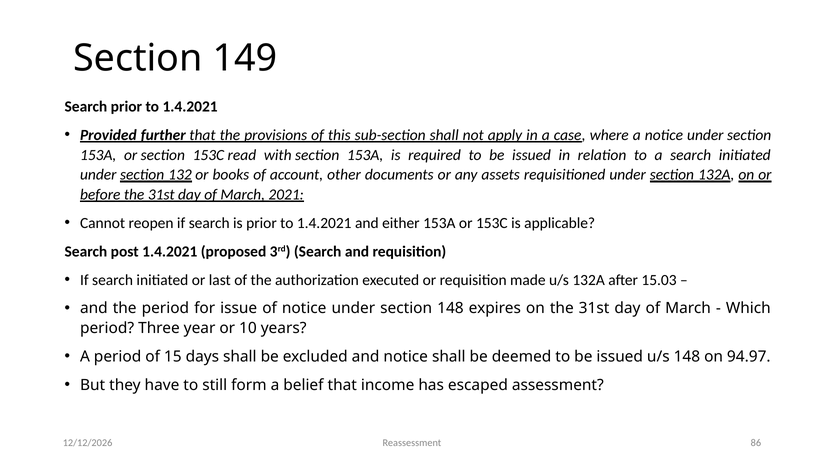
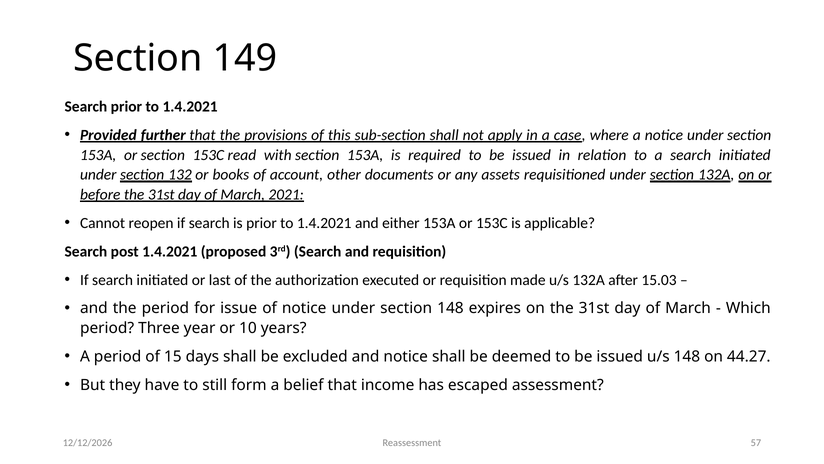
94.97: 94.97 -> 44.27 (749, 356)
86: 86 -> 57 (756, 443)
